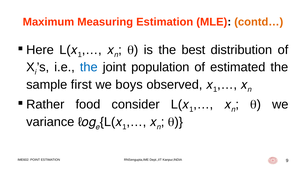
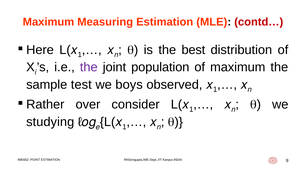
contd… colour: orange -> red (259, 22)
the colour: blue -> purple (89, 67)
of estimated: estimated -> maximum (238, 67)
first: first -> test (81, 85)
food: food -> over (88, 105)
variance: variance -> studying (50, 122)
